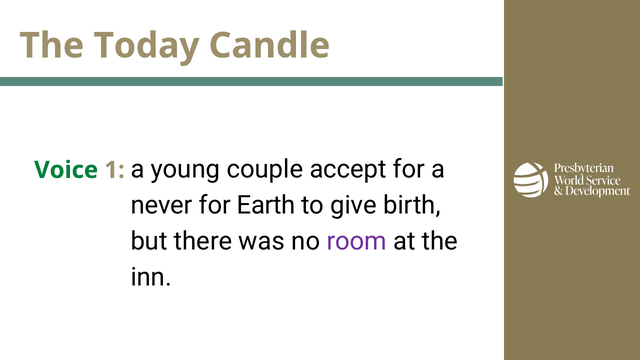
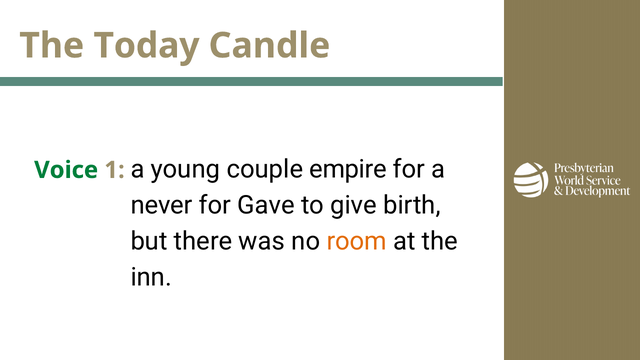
accept: accept -> empire (348, 169)
Earth: Earth -> Gave (266, 205)
room colour: purple -> orange (357, 241)
